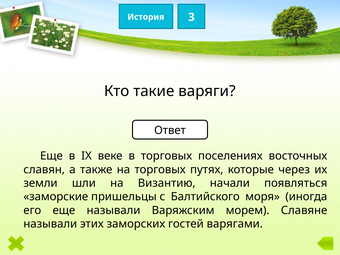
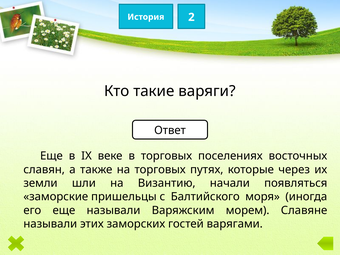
3: 3 -> 2 (191, 17)
